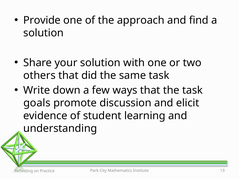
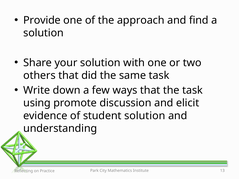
goals: goals -> using (37, 103)
student learning: learning -> solution (145, 116)
